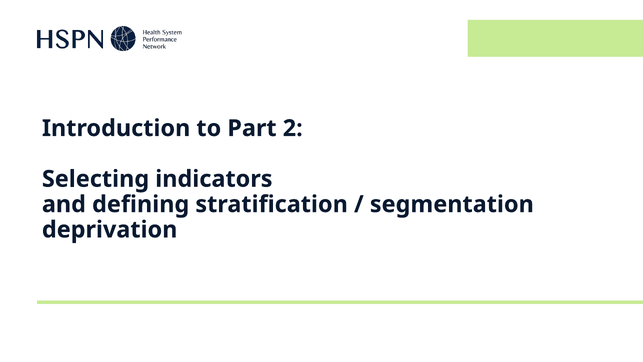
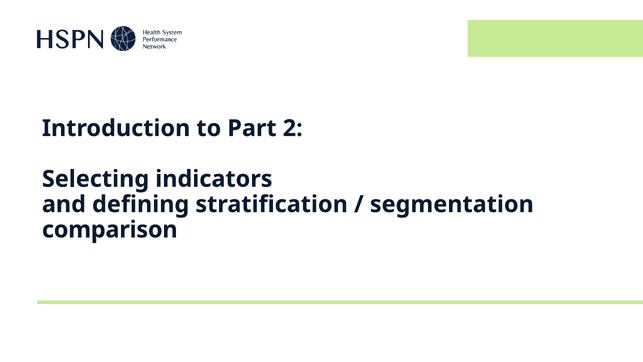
deprivation: deprivation -> comparison (110, 230)
